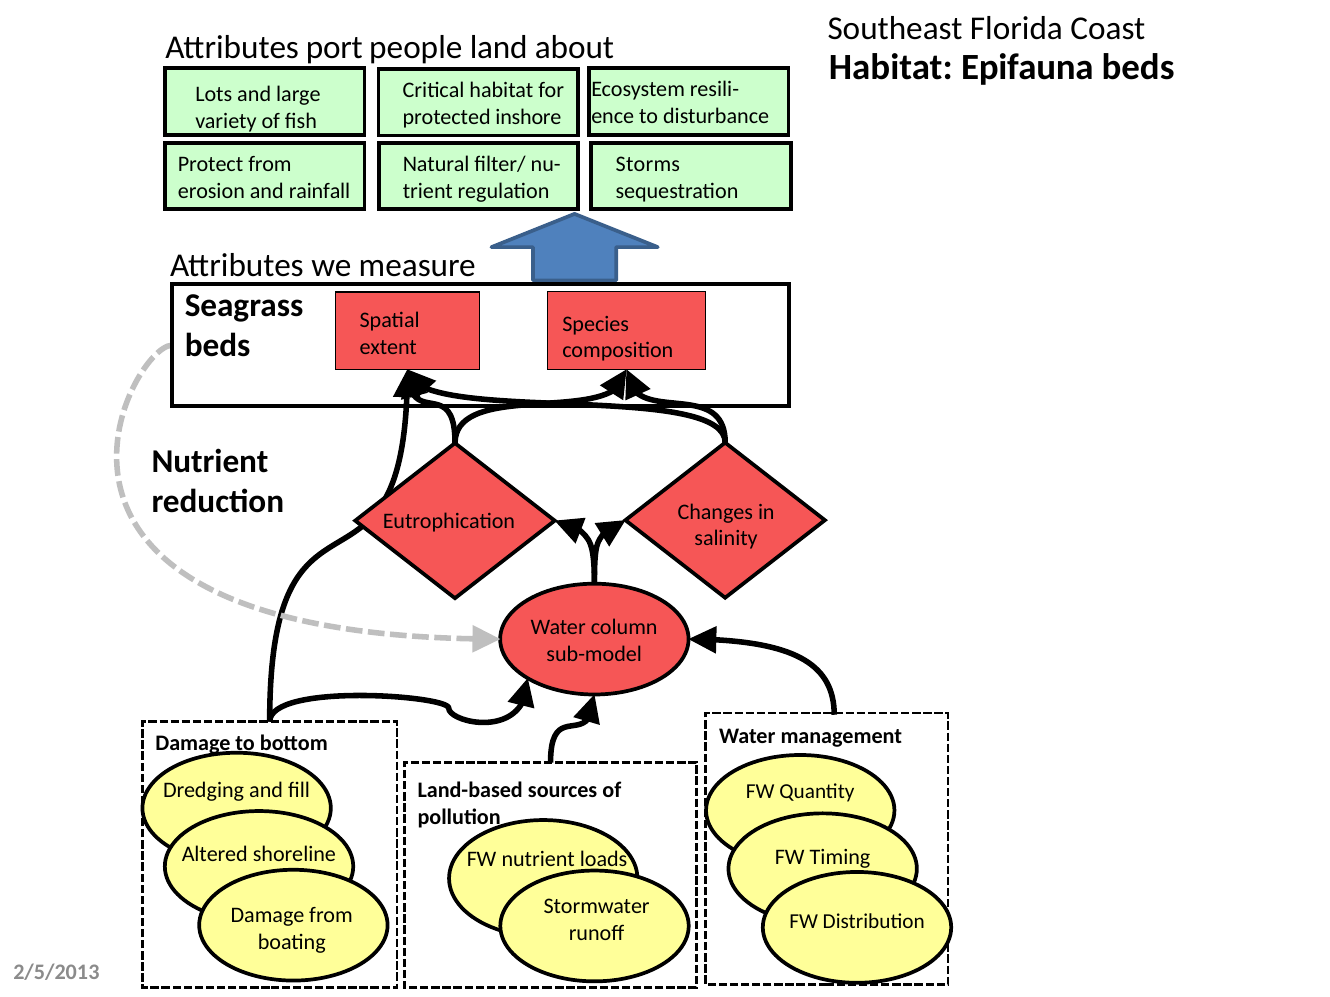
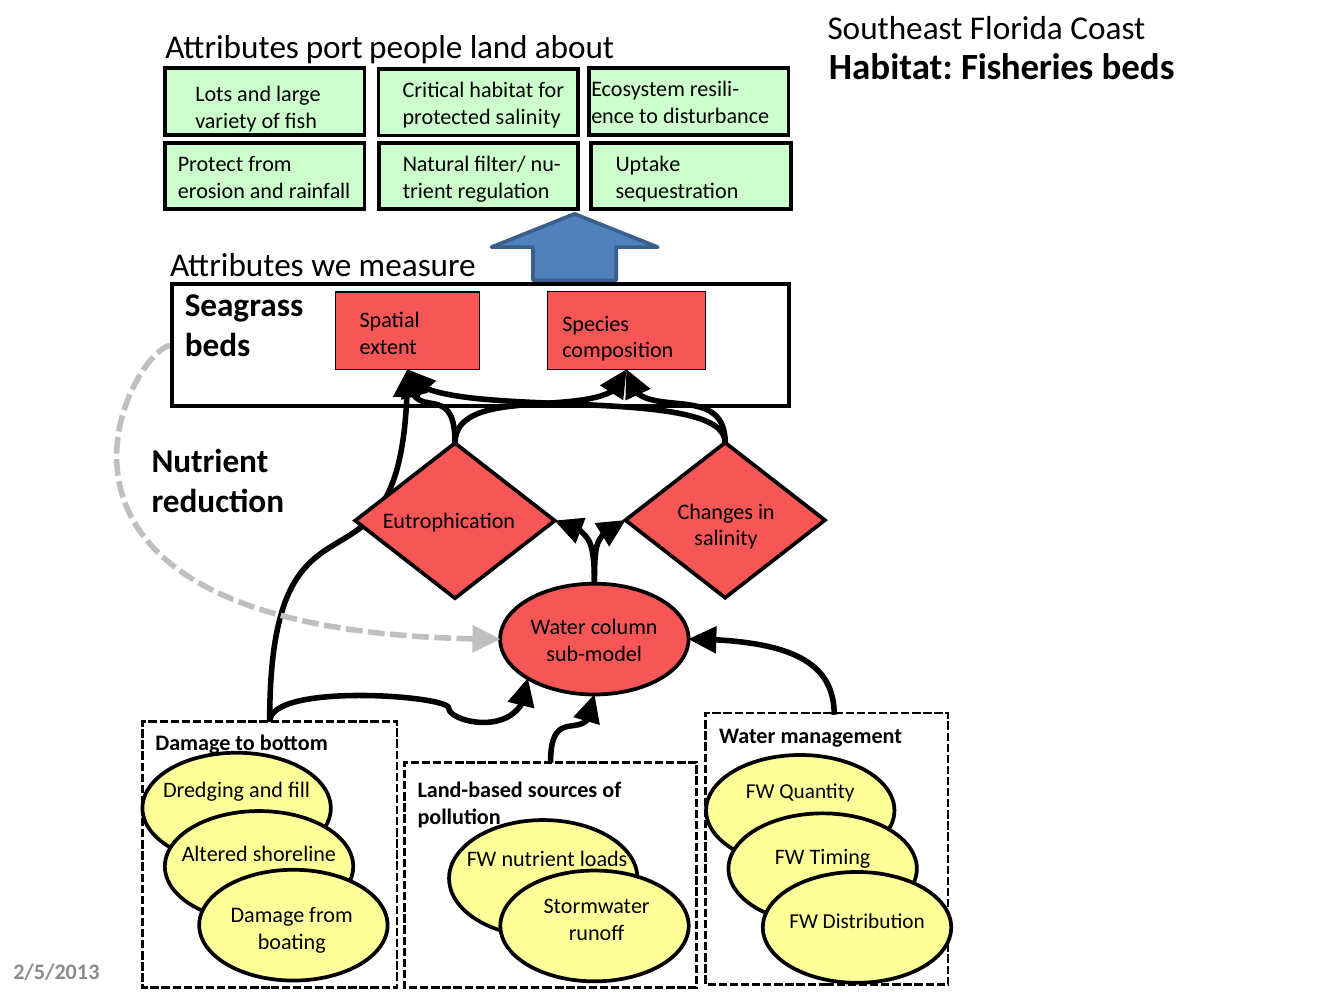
Epifauna: Epifauna -> Fisheries (1027, 67)
protected inshore: inshore -> salinity (528, 117)
Storms: Storms -> Uptake (648, 164)
